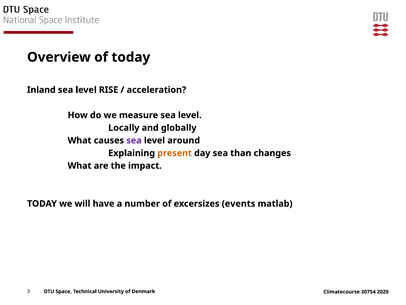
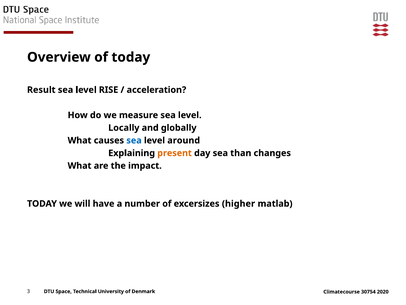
Inland: Inland -> Result (41, 90)
sea colour: purple -> blue (134, 140)
events: events -> higher (238, 203)
